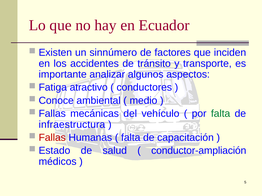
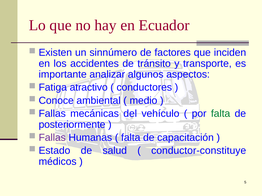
infraestructura: infraestructura -> posteriormente (72, 125)
Fallas colour: red -> purple (52, 138)
conductor-ampliación: conductor-ampliación -> conductor-constituye (199, 151)
